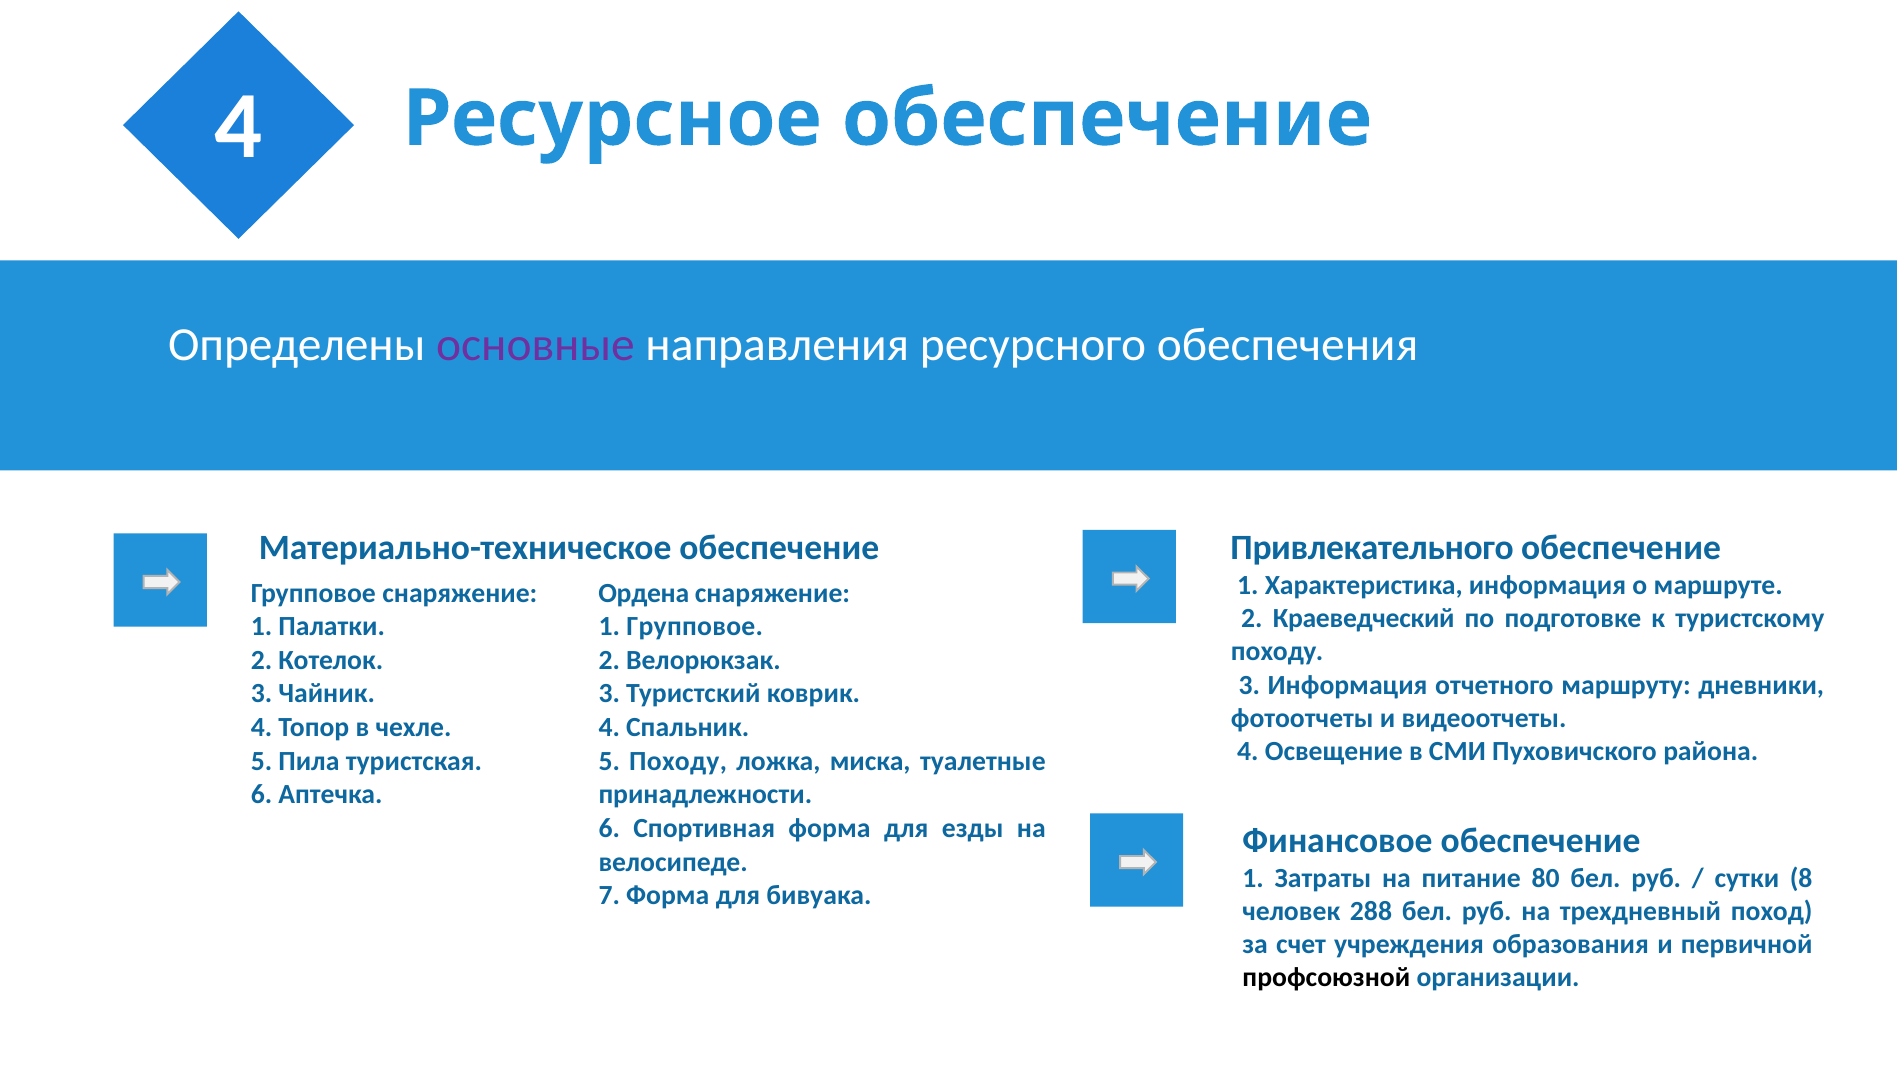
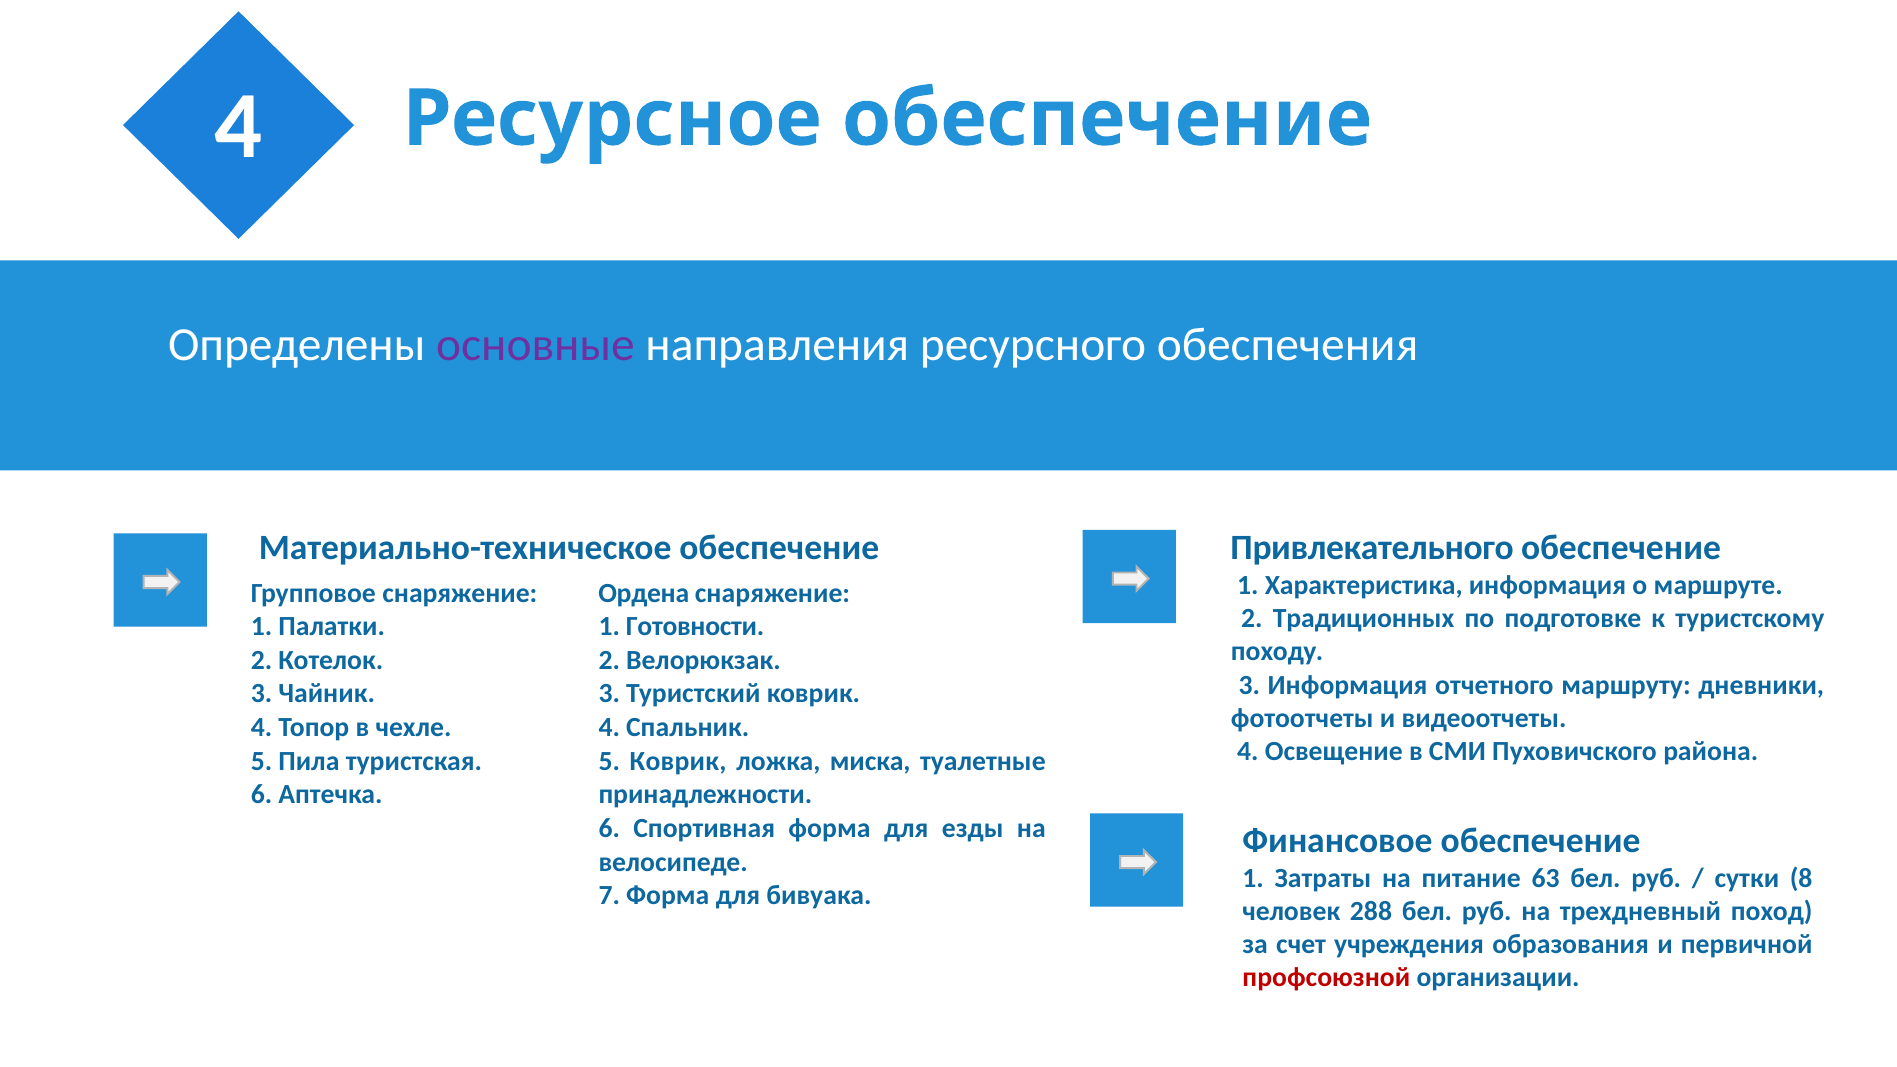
Краеведческий: Краеведческий -> Традиционных (1364, 618)
1 Групповое: Групповое -> Готовности (695, 627)
5 Походу: Походу -> Коврик (678, 761)
80: 80 -> 63 (1546, 878)
профсоюзной colour: black -> red (1326, 978)
